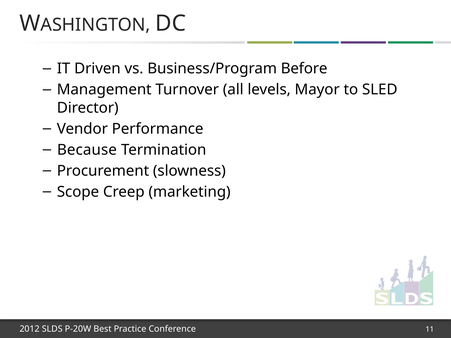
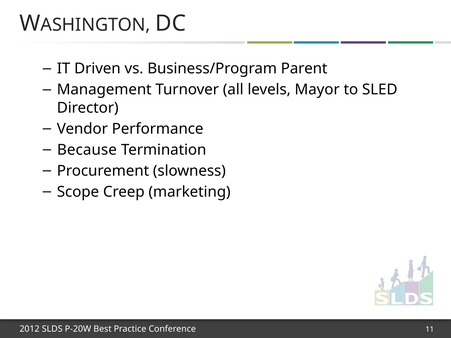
Before: Before -> Parent (304, 69)
